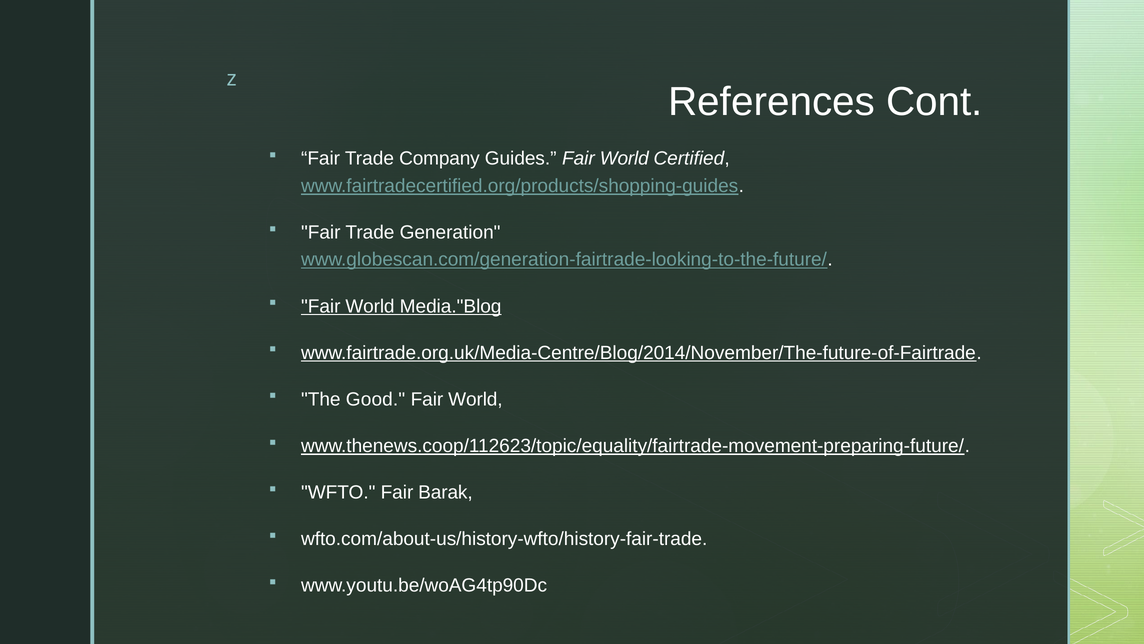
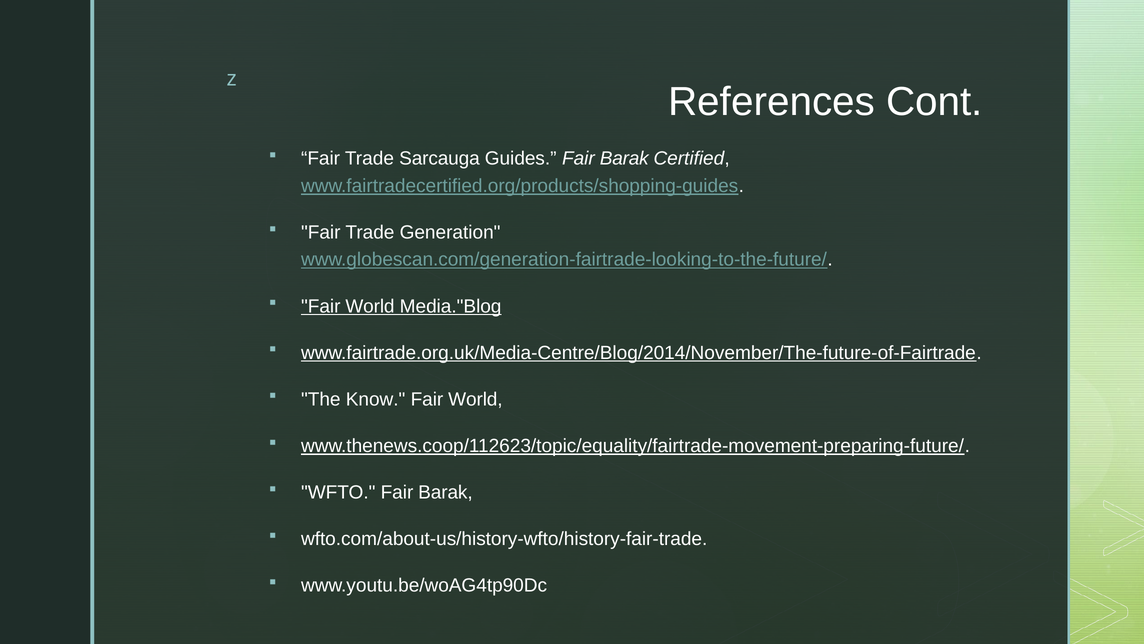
Company: Company -> Sarcauga (439, 158)
Guides Fair World: World -> Barak (624, 158)
Good: Good -> Know (376, 399)
